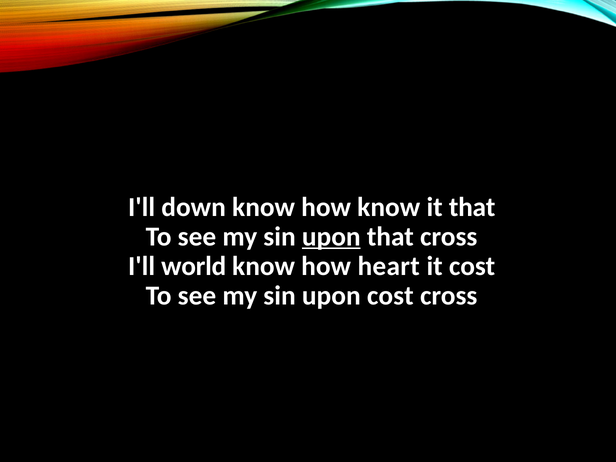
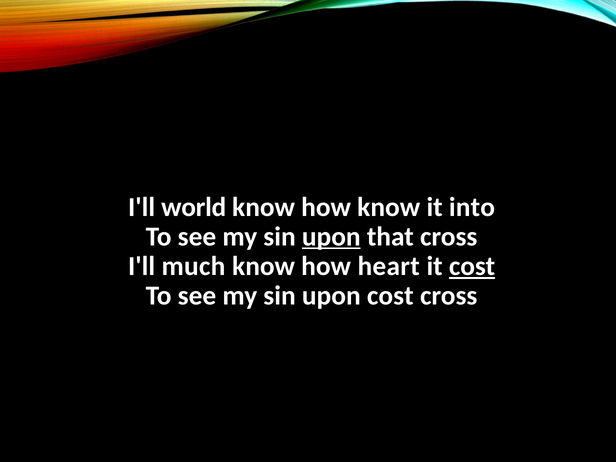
down: down -> world (194, 207)
it that: that -> into (472, 207)
world: world -> much (193, 266)
cost underline: none -> present (472, 266)
